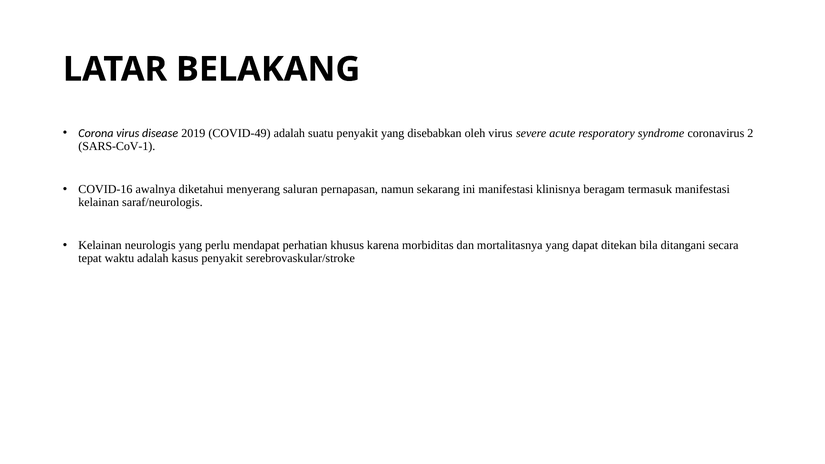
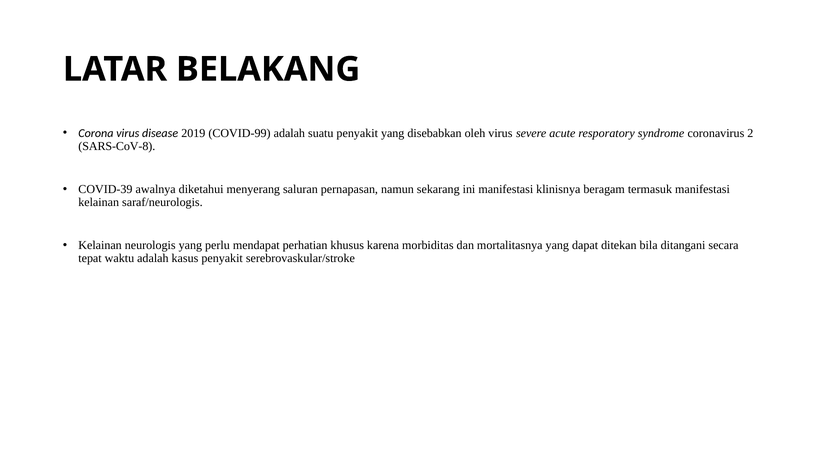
COVID-49: COVID-49 -> COVID-99 (239, 133)
SARS-CoV-1: SARS-CoV-1 -> SARS-CoV-8 (117, 146)
COVID-16: COVID-16 -> COVID-39 (105, 189)
